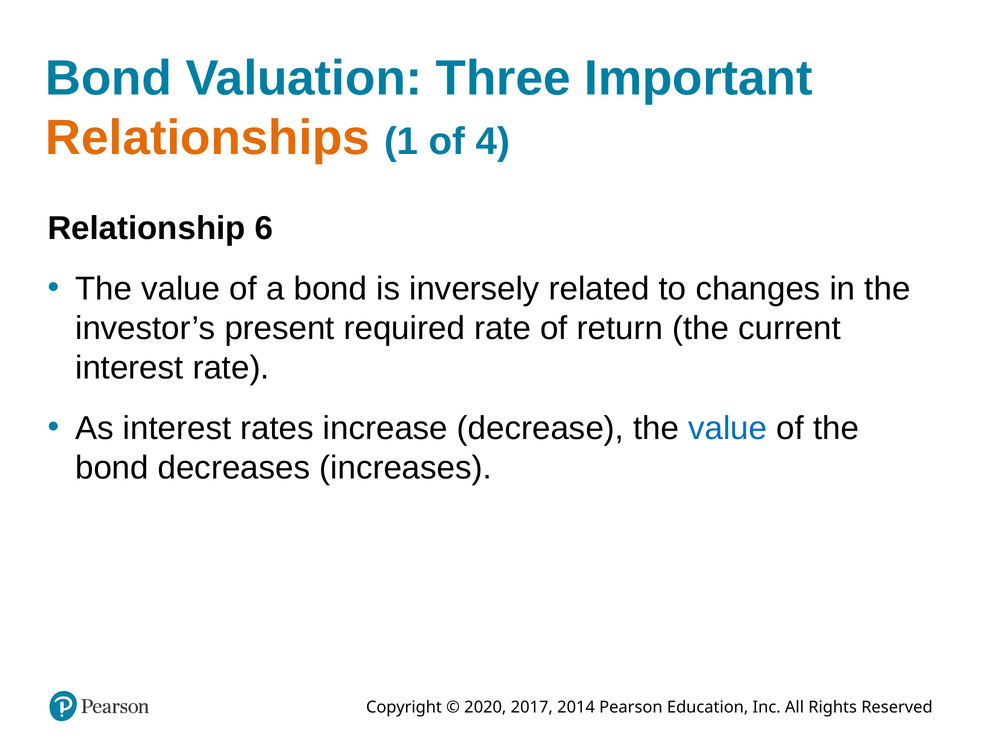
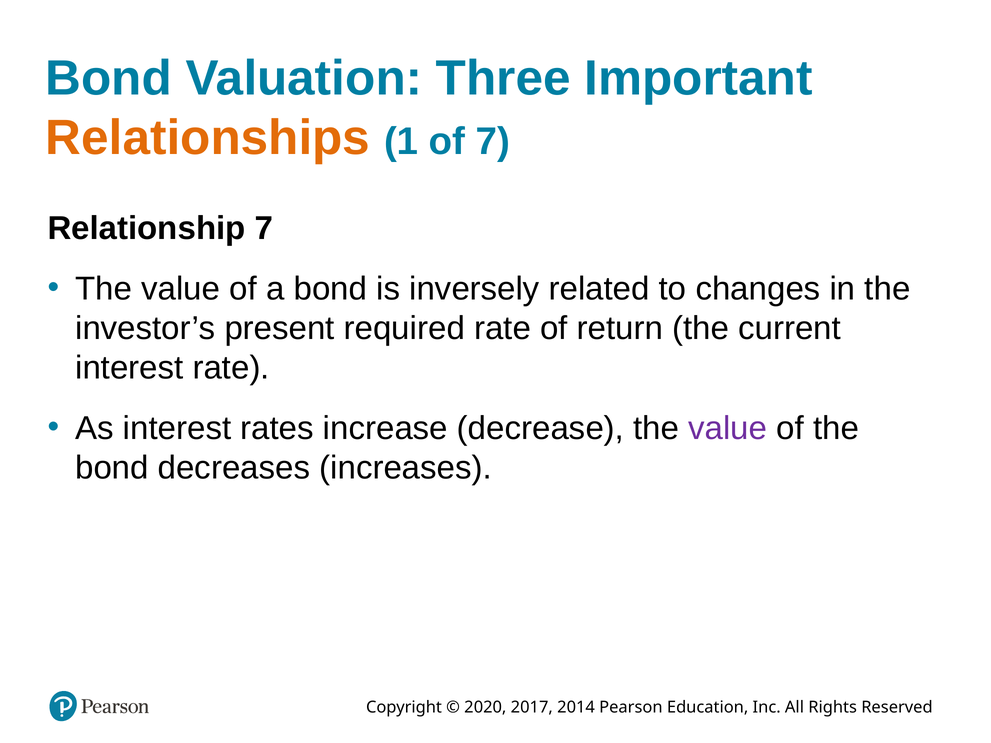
of 4: 4 -> 7 (493, 141)
Relationship 6: 6 -> 7 (264, 229)
value colour: blue -> purple (728, 428)
